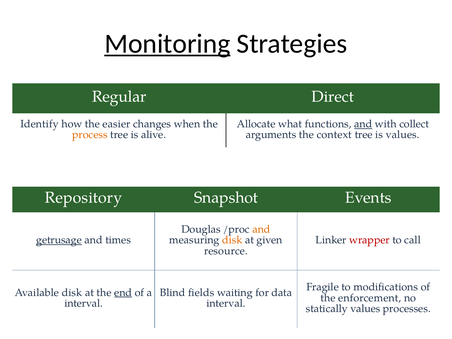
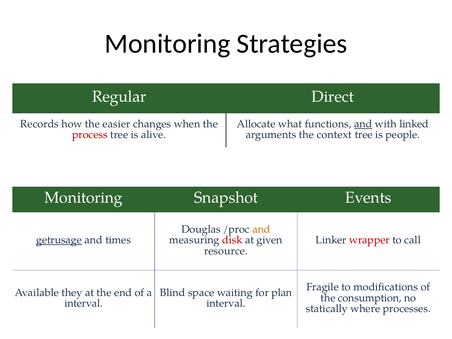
Monitoring underline: present -> none (167, 44)
Identify: Identify -> Records (40, 124)
collect: collect -> linked (414, 124)
process colour: orange -> red (90, 135)
is values: values -> people (403, 135)
Repository: Repository -> Monitoring (84, 198)
disk colour: orange -> red (232, 240)
Available disk: disk -> they (72, 292)
end underline: present -> none (123, 292)
fields: fields -> space (201, 292)
data: data -> plan (282, 292)
enforcement: enforcement -> consumption (370, 298)
statically values: values -> where (365, 309)
